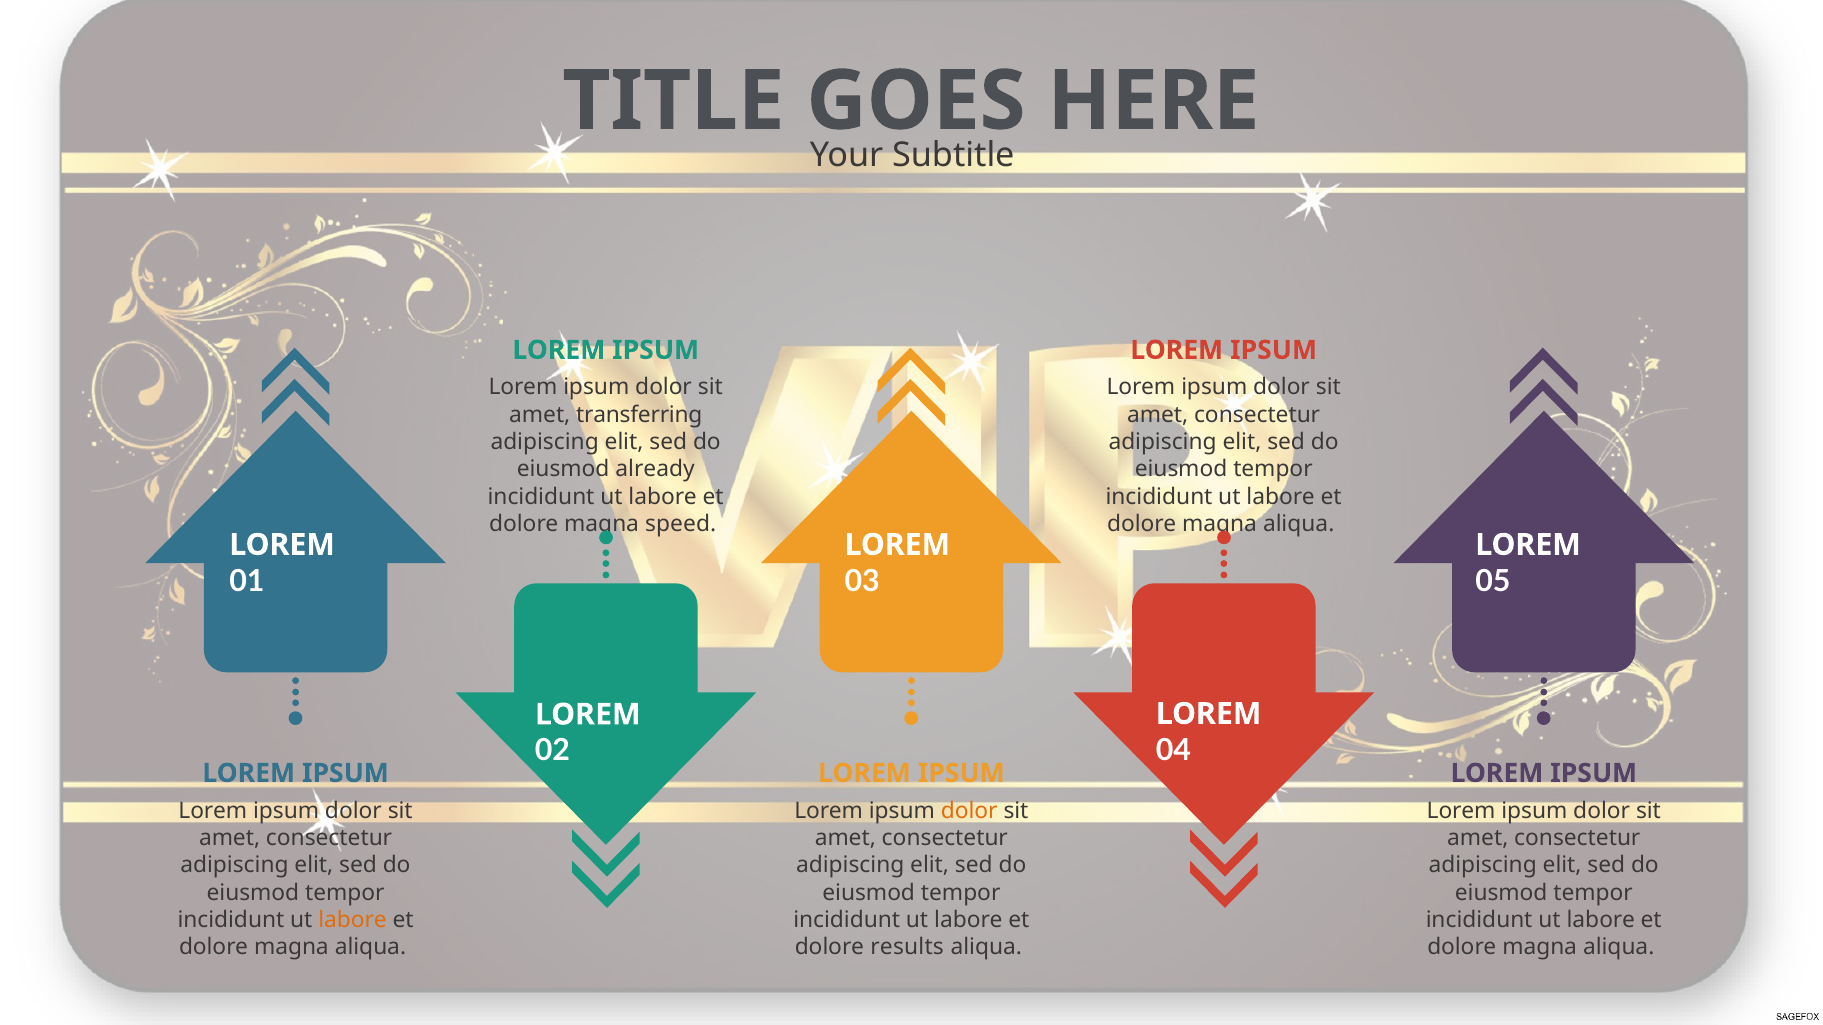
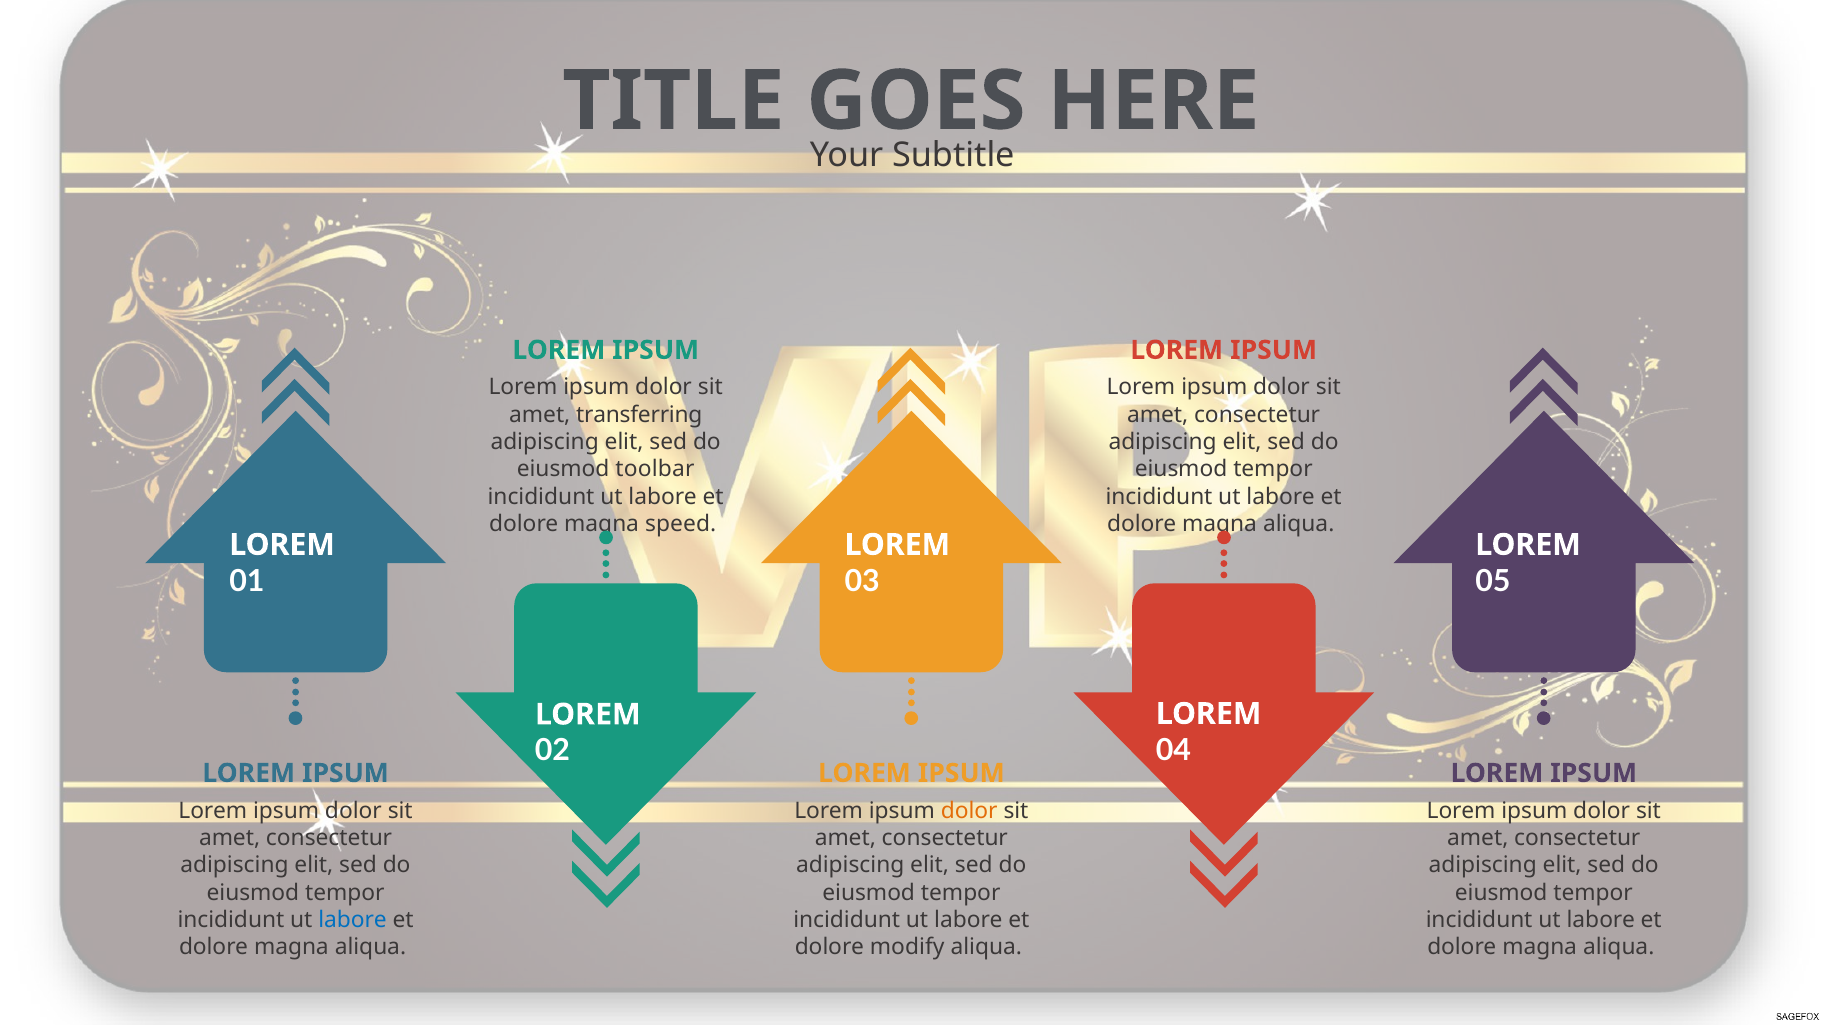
already: already -> toolbar (655, 470)
labore colour: orange -> blue (353, 920)
results: results -> modify (907, 948)
